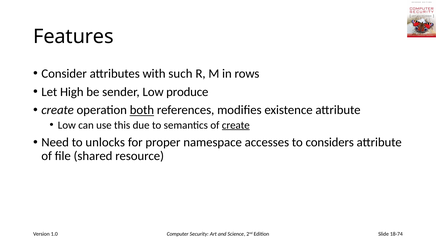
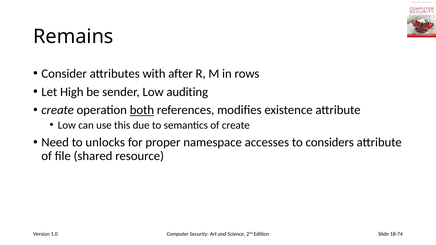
Features: Features -> Remains (73, 37)
such: such -> after (181, 74)
produce: produce -> auditing (187, 92)
create underline: present -> none (236, 125)
